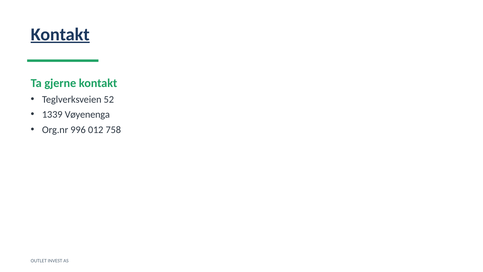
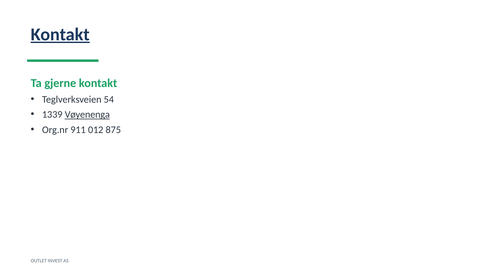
52: 52 -> 54 (109, 99)
Vøyenenga underline: none -> present (87, 114)
996: 996 -> 911 (78, 130)
758: 758 -> 875 (113, 130)
